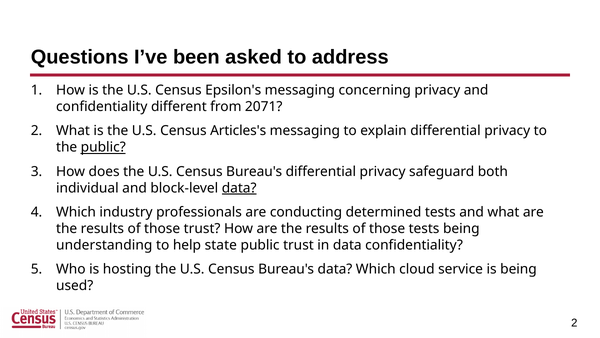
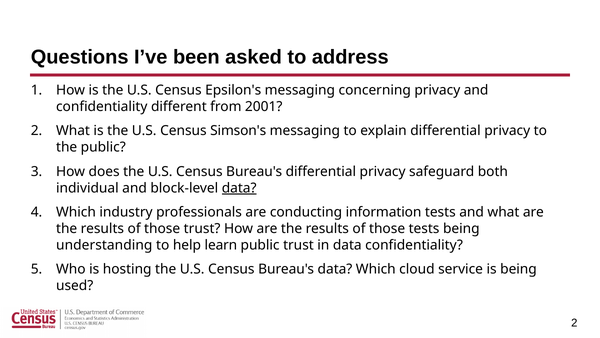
2071: 2071 -> 2001 (264, 107)
Articles's: Articles's -> Simson's (238, 131)
public underline: present -> none (103, 147)
determined: determined -> information (384, 212)
state: state -> learn (221, 245)
